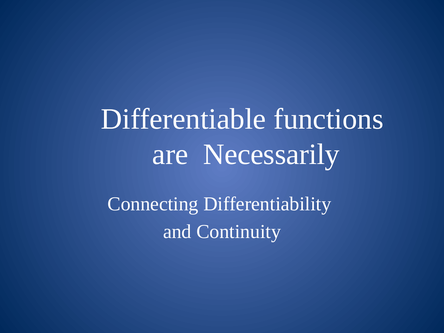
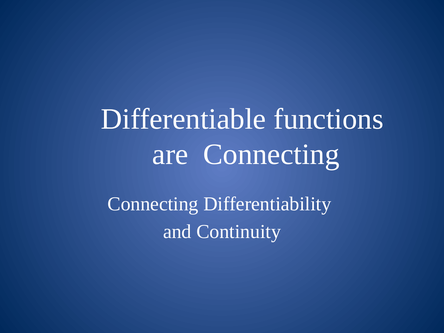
are Necessarily: Necessarily -> Connecting (271, 154)
